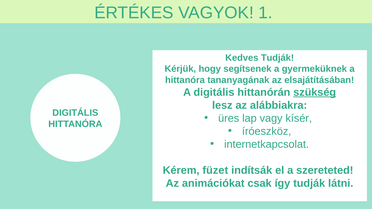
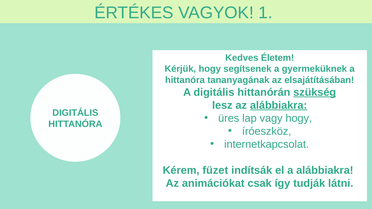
Kedves Tudják: Tudják -> Életem (278, 58)
alábbiakra underline: none -> present (279, 105)
vagy kísér: kísér -> hogy (299, 118)
a szereteted: szereteted -> alábbiakra (325, 170)
